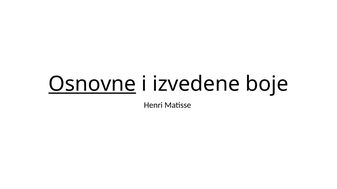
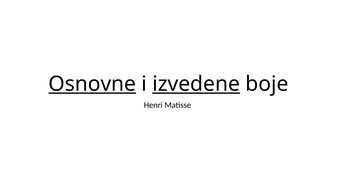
izvedene underline: none -> present (196, 84)
